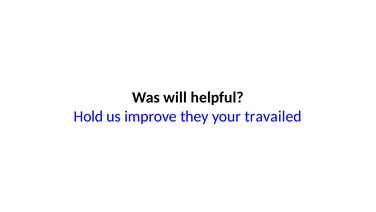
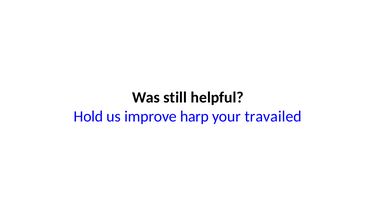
will: will -> still (175, 97)
they: they -> harp (194, 116)
